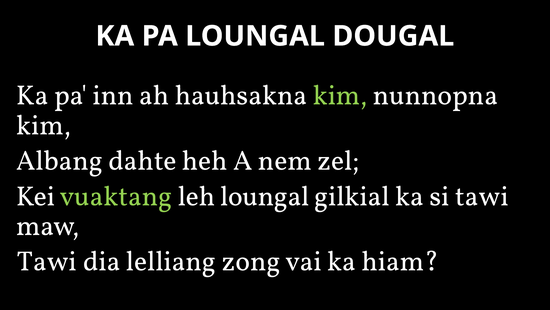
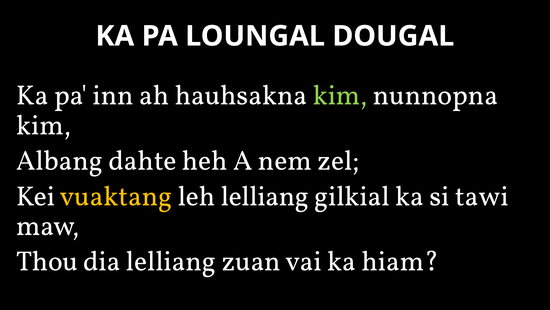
vuaktang colour: light green -> yellow (116, 196)
leh loungal: loungal -> lelliang (265, 196)
Tawi: Tawi -> Thou (47, 261)
zong: zong -> zuan (251, 261)
